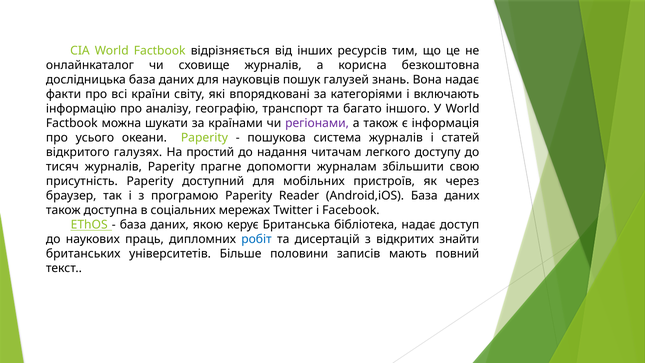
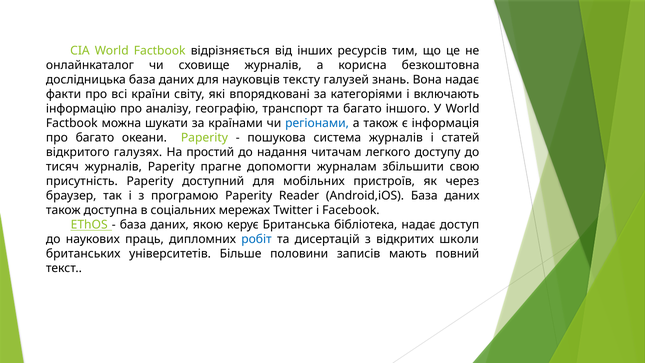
пошук: пошук -> тексту (302, 80)
регіонами colour: purple -> blue (317, 123)
про усього: усього -> багато (95, 138)
знайти: знайти -> школи (459, 239)
